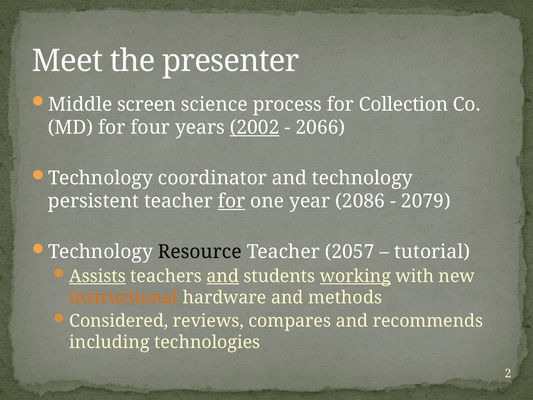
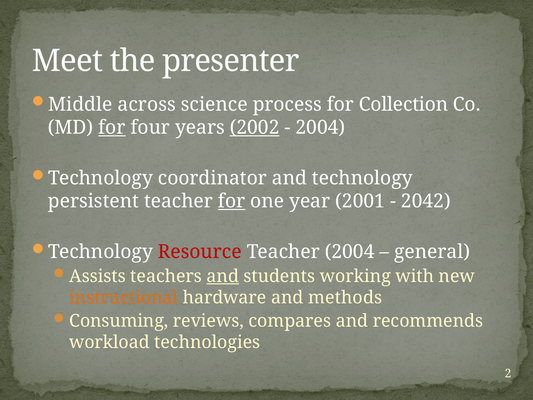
screen: screen -> across (147, 104)
for underline: none -> present (112, 127)
2066: 2066 -> 2004 (320, 127)
2086: 2086 -> 2001 (360, 201)
2079: 2079 -> 2042 (426, 201)
Resource colour: black -> red (200, 252)
Teacher 2057: 2057 -> 2004 (350, 252)
tutorial: tutorial -> general (432, 252)
Assists underline: present -> none (97, 276)
working underline: present -> none (355, 276)
Considered: Considered -> Consuming (119, 321)
including: including -> workload (109, 342)
